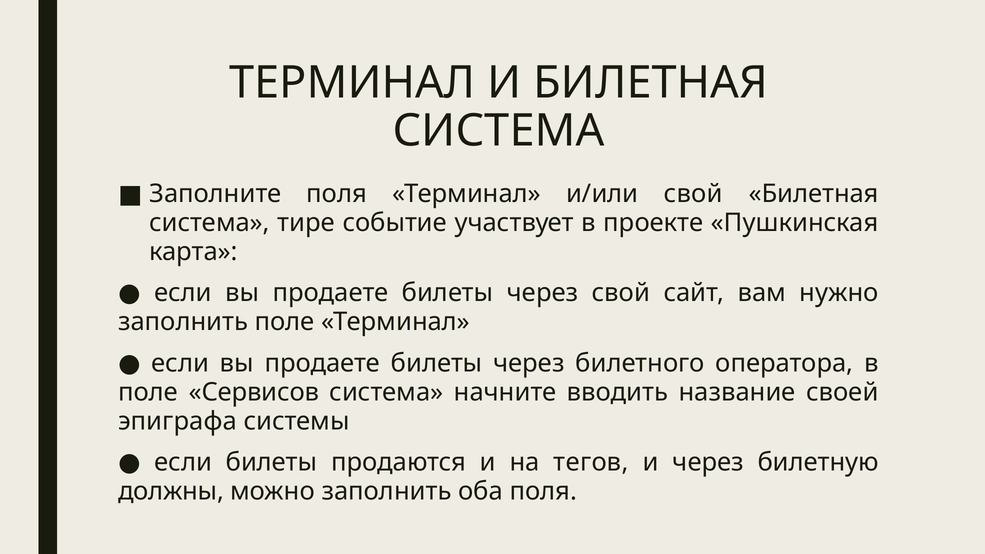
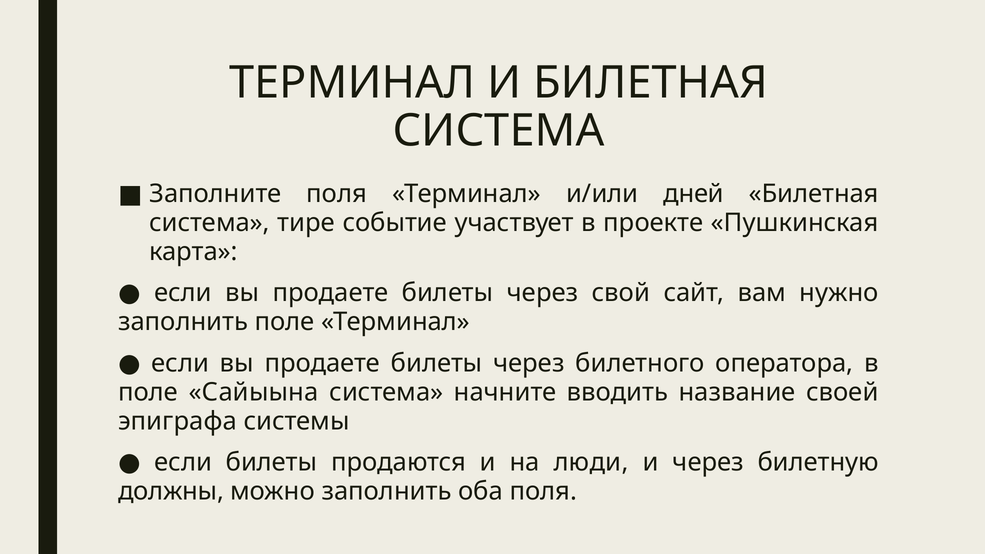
и/или свой: свой -> дней (694, 194)
Сервисов: Сервисов -> Сайыына (254, 392)
тегов: тегов -> люди (591, 462)
